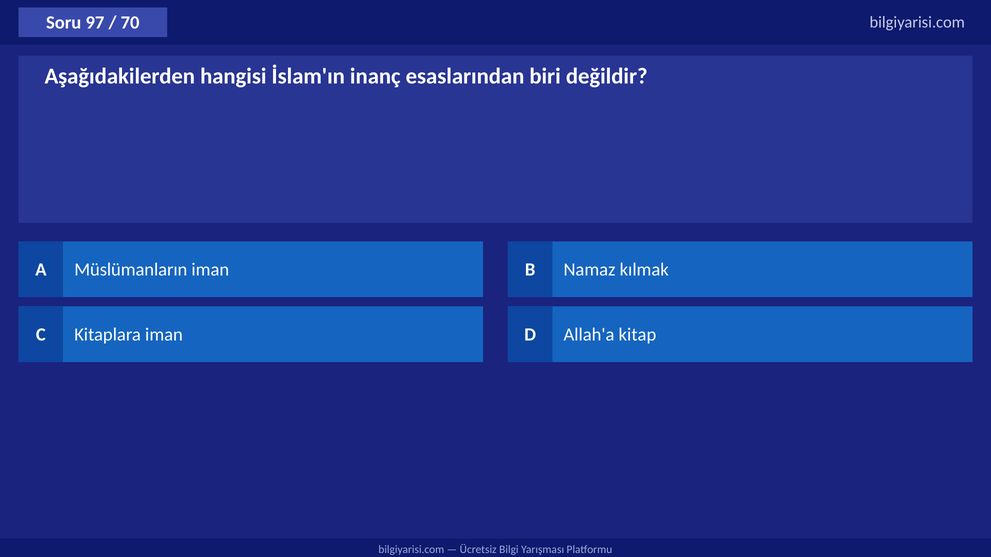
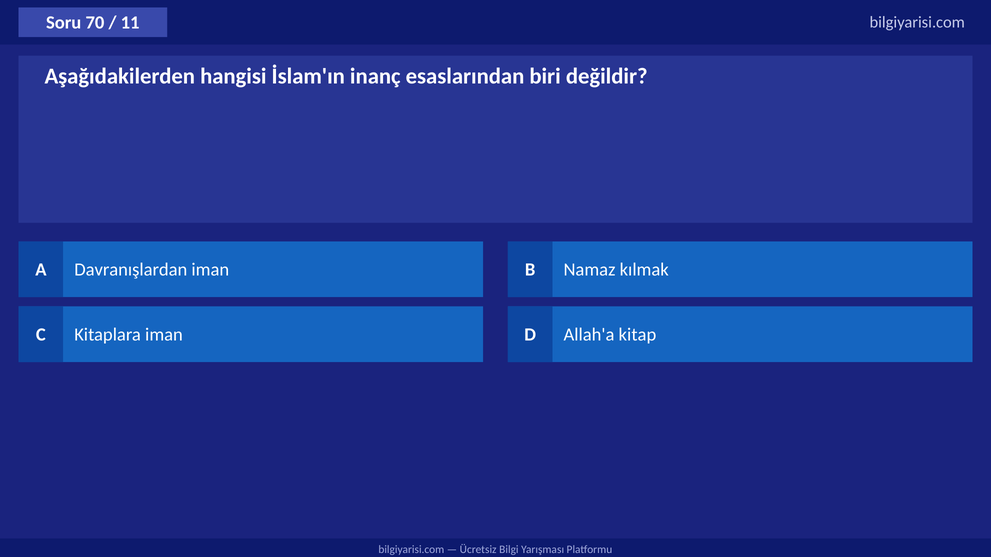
97: 97 -> 70 (95, 23)
70: 70 -> 11 (130, 23)
Müslümanların: Müslümanların -> Davranışlardan (131, 270)
